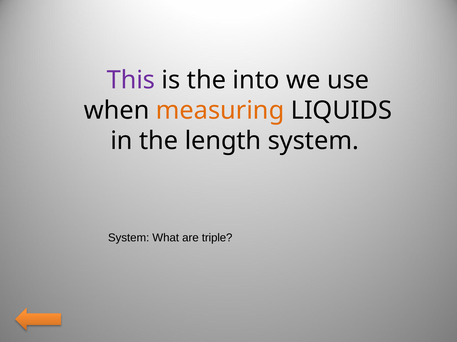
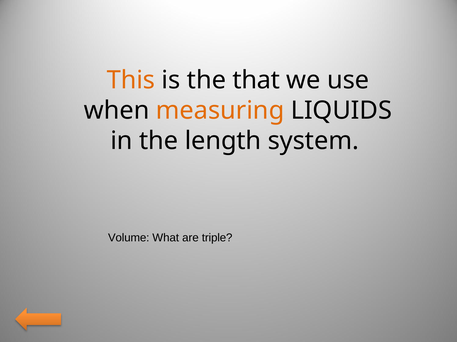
This colour: purple -> orange (131, 80)
into: into -> that (256, 80)
System: System -> Volume (129, 238)
